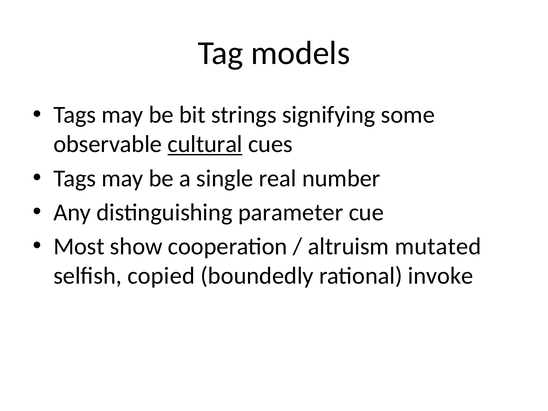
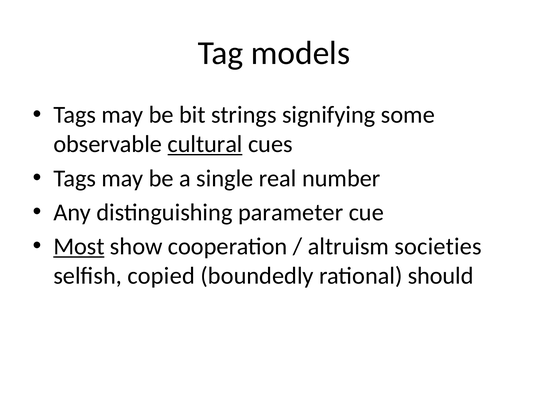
Most underline: none -> present (79, 247)
mutated: mutated -> societies (438, 247)
invoke: invoke -> should (441, 276)
